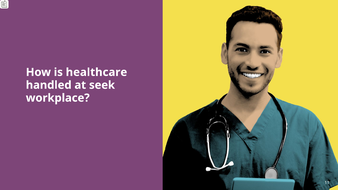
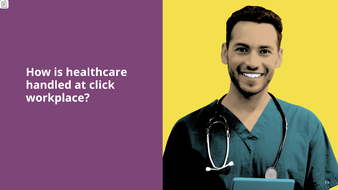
seek: seek -> click (102, 85)
